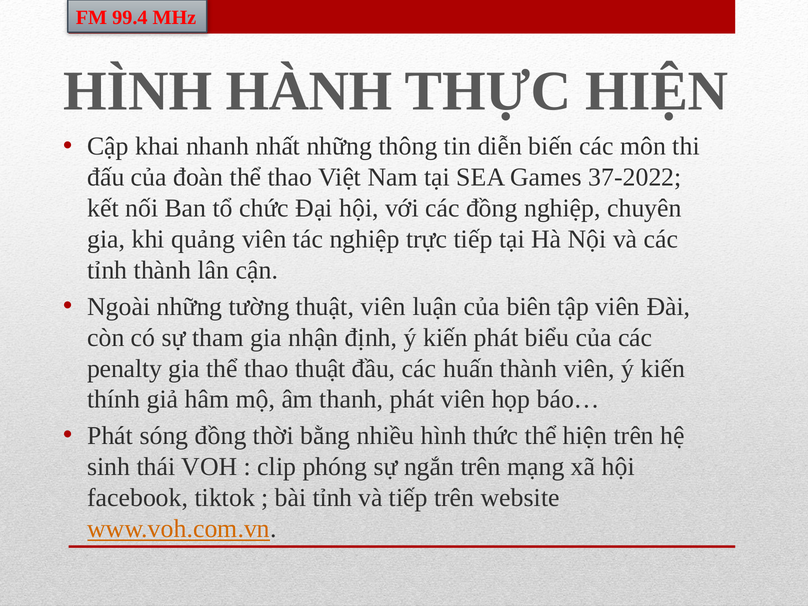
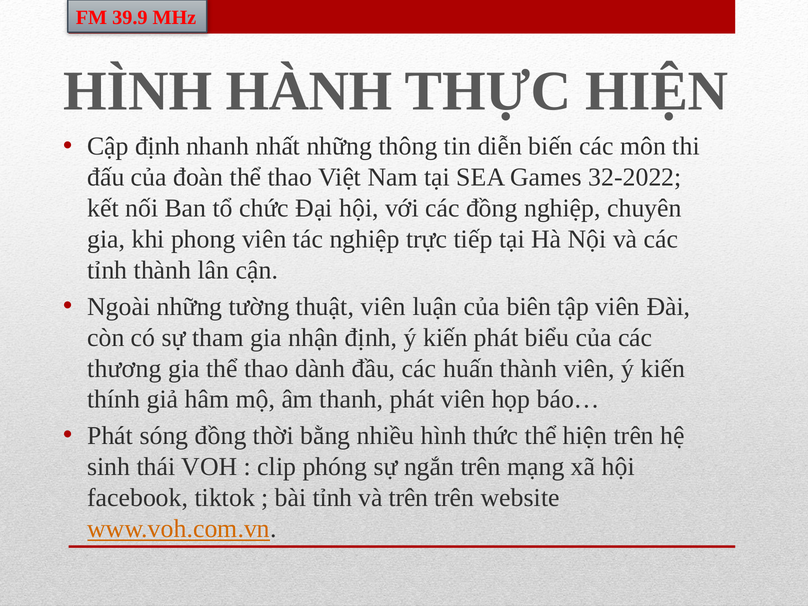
99.4: 99.4 -> 39.9 (130, 17)
Cập khai: khai -> định (158, 146)
37-2022: 37-2022 -> 32-2022 (635, 177)
quảng: quảng -> phong (203, 239)
penalty: penalty -> thương (124, 369)
thao thuật: thuật -> dành (320, 369)
và tiếp: tiếp -> trên (408, 498)
